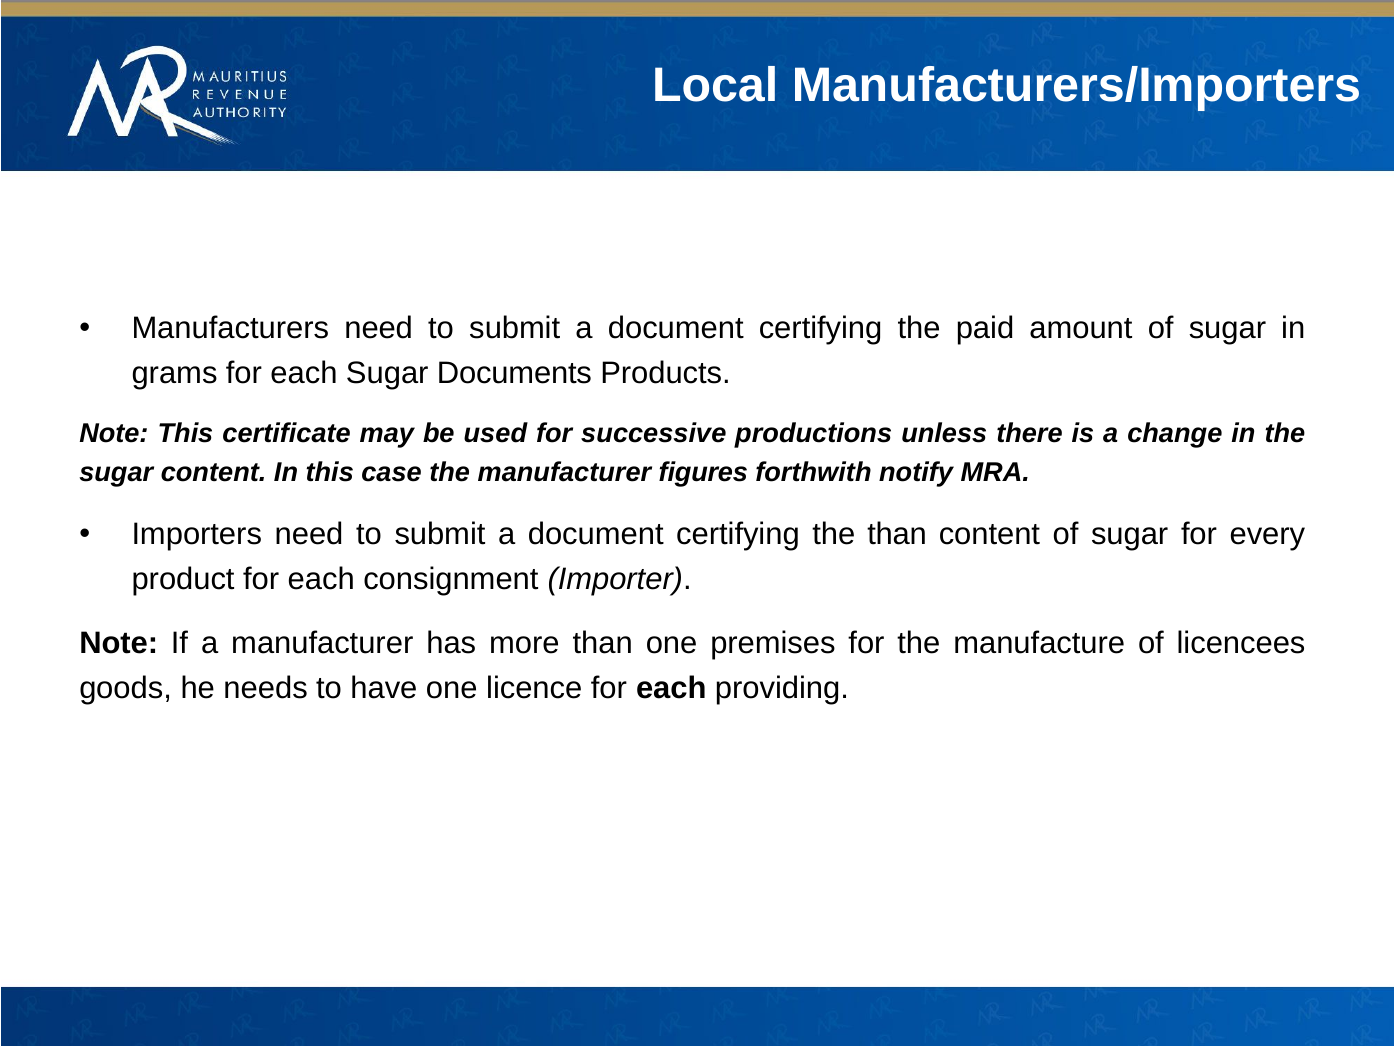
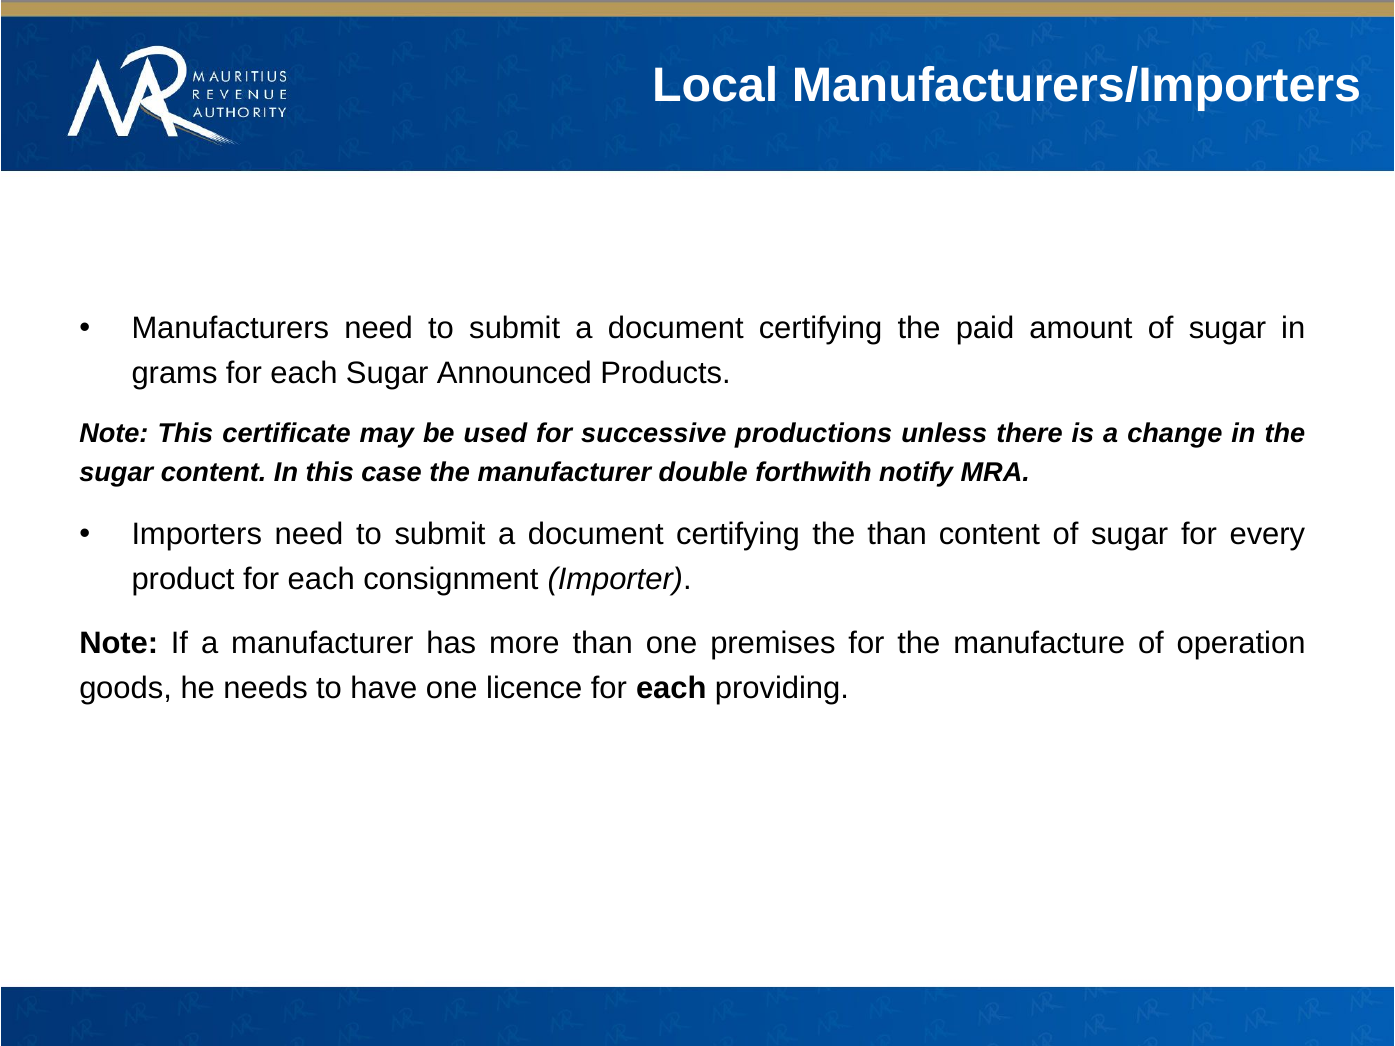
Documents: Documents -> Announced (514, 373)
figures: figures -> double (703, 473)
licencees: licencees -> operation (1241, 643)
